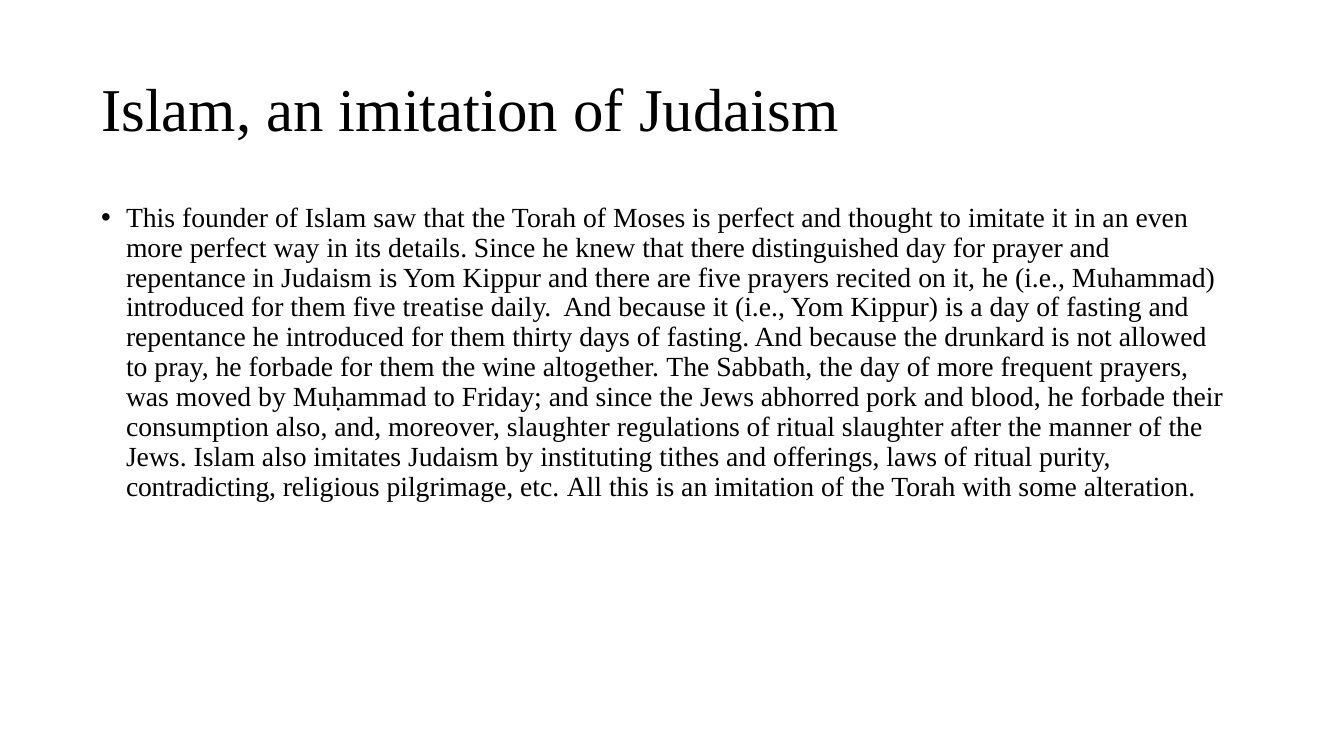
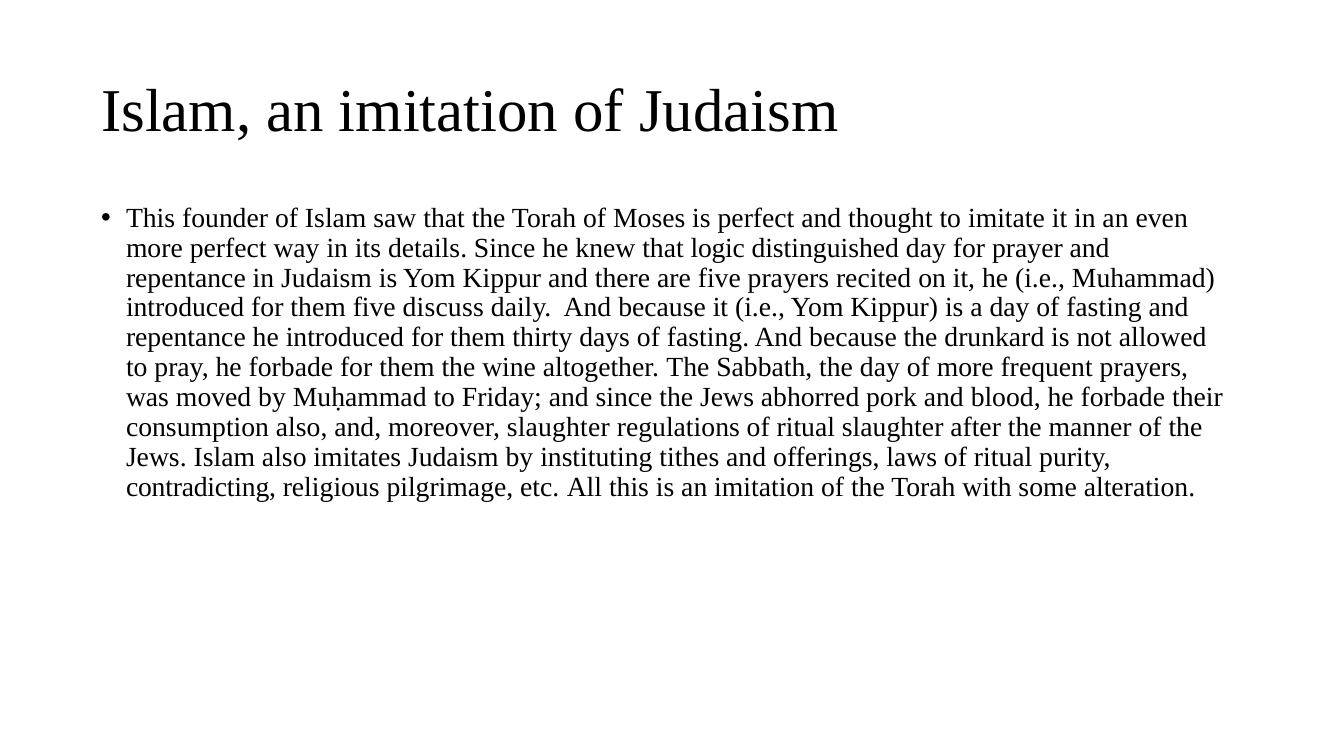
that there: there -> logic (718, 248)
treatise: treatise -> discuss (443, 308)
